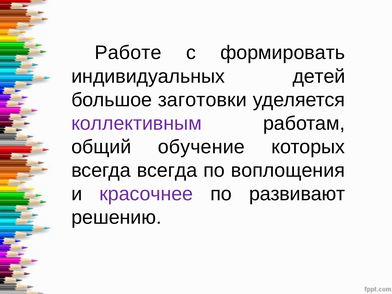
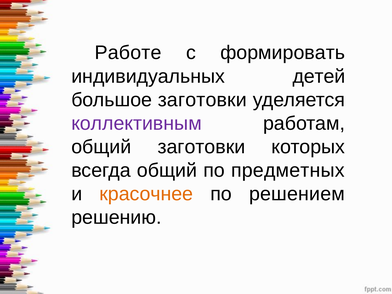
общий обучение: обучение -> заготовки (201, 147)
всегда всегда: всегда -> общий (167, 170)
воплощения: воплощения -> предметных (288, 170)
красочнее colour: purple -> orange (146, 194)
развивают: развивают -> решением (297, 194)
